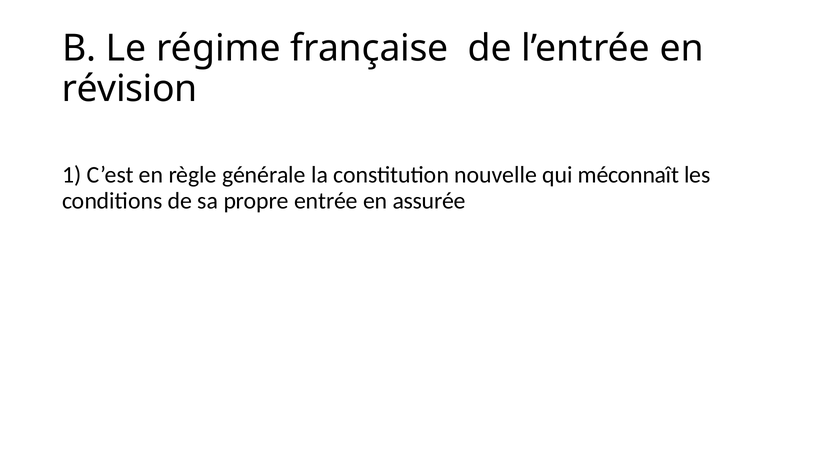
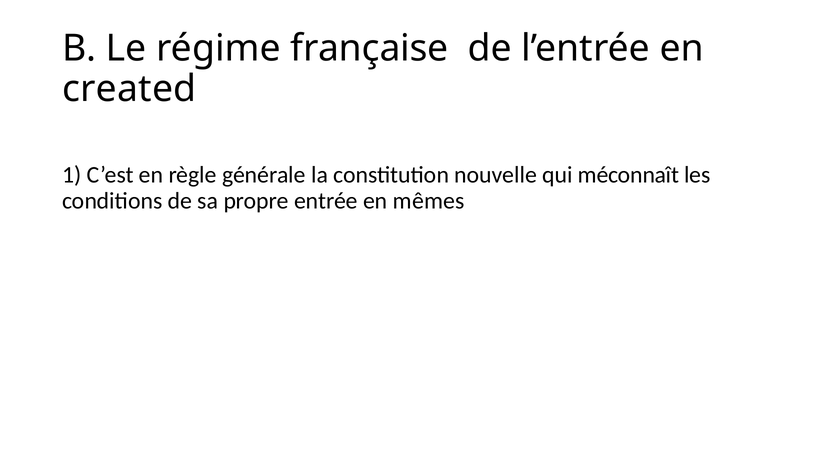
révision: révision -> created (129, 89)
assurée: assurée -> mêmes (429, 201)
